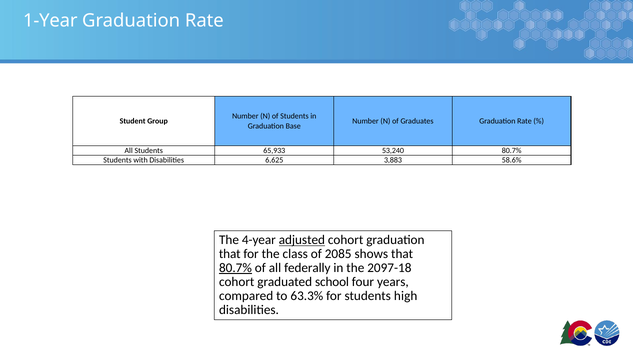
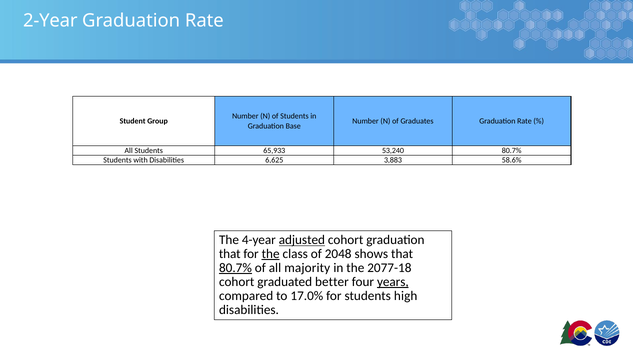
1-Year: 1-Year -> 2-Year (50, 21)
the underline: none -> present (271, 254)
2085: 2085 -> 2048 (338, 254)
federally: federally -> majority (307, 268)
2097-18: 2097-18 -> 2077-18 (389, 268)
school: school -> better (332, 282)
years underline: none -> present (393, 282)
63.3%: 63.3% -> 17.0% (307, 296)
